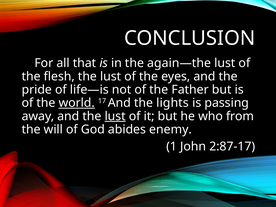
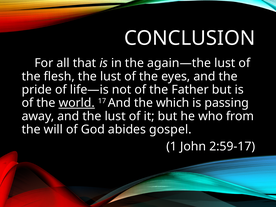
lights: lights -> which (173, 103)
lust underline: present -> none (115, 116)
enemy: enemy -> gospel (170, 129)
2:87-17: 2:87-17 -> 2:59-17 (232, 147)
